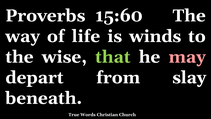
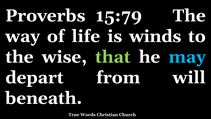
15:60: 15:60 -> 15:79 (119, 16)
may colour: pink -> light blue (187, 57)
slay: slay -> will (189, 77)
